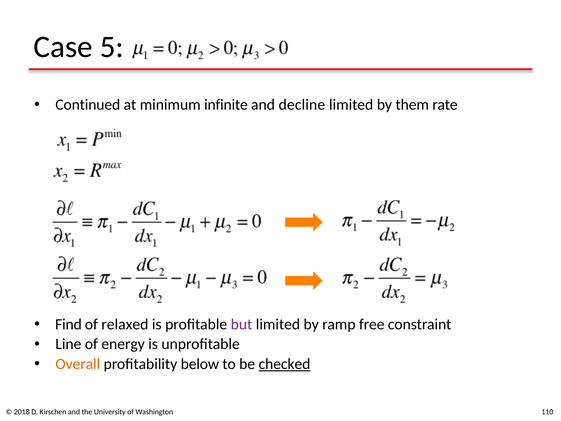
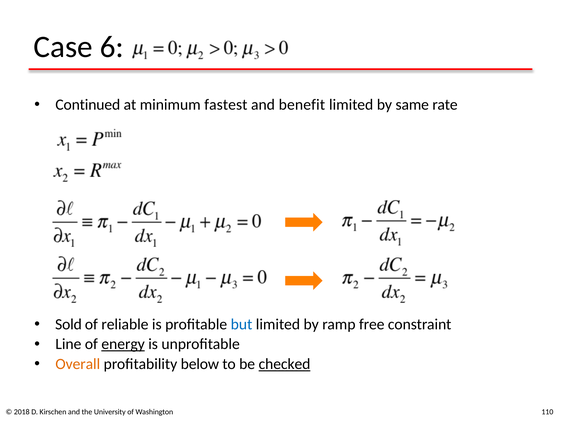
5: 5 -> 6 (112, 47)
infinite: infinite -> fastest (226, 105)
decline: decline -> benefit (302, 105)
them: them -> same (412, 105)
Find: Find -> Sold (68, 324)
relaxed: relaxed -> reliable (125, 324)
but colour: purple -> blue (242, 324)
energy underline: none -> present (123, 344)
